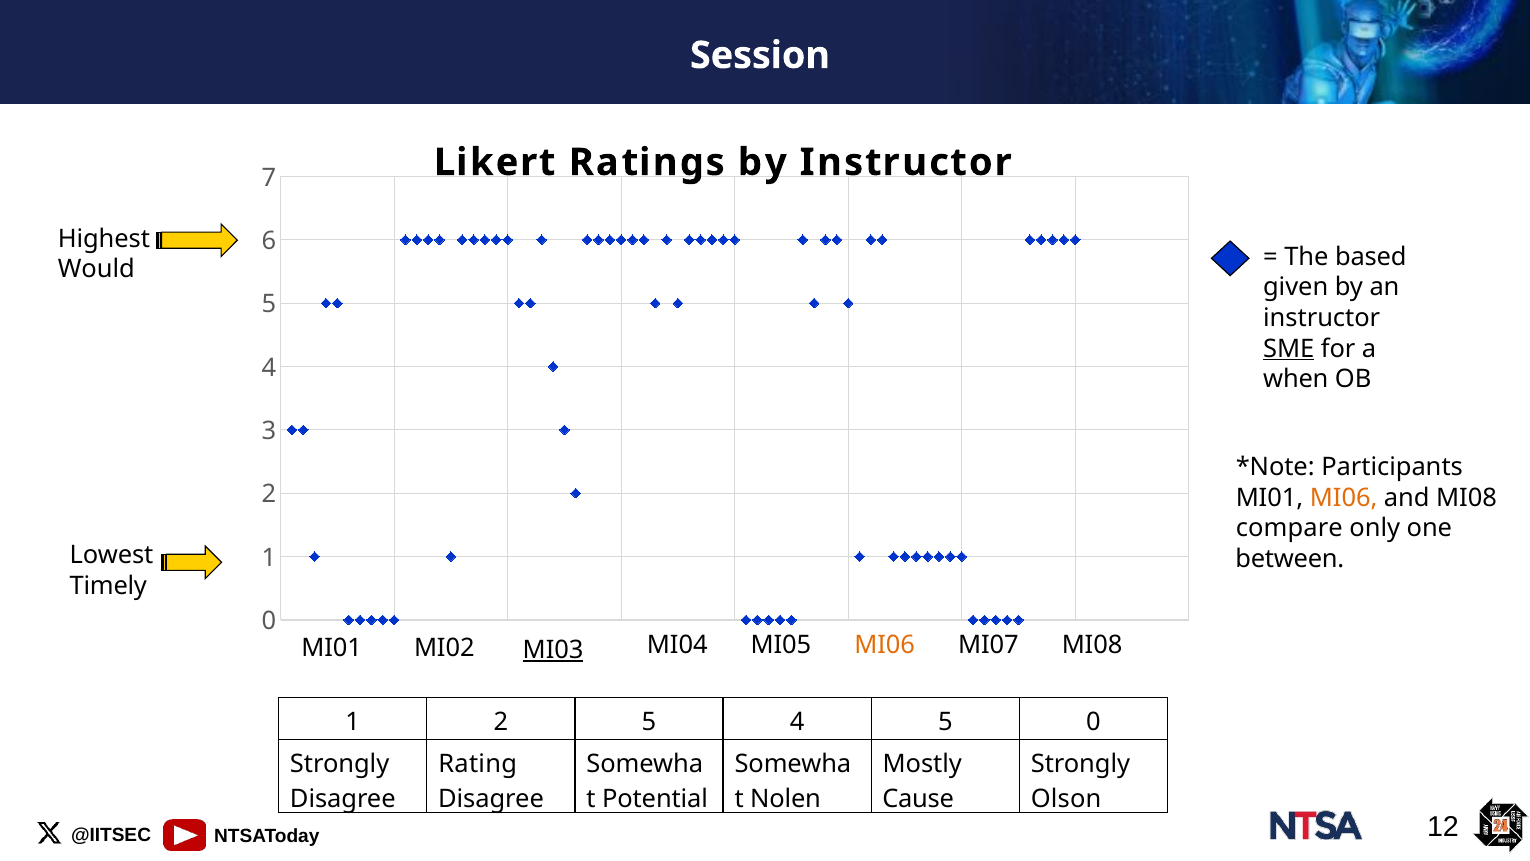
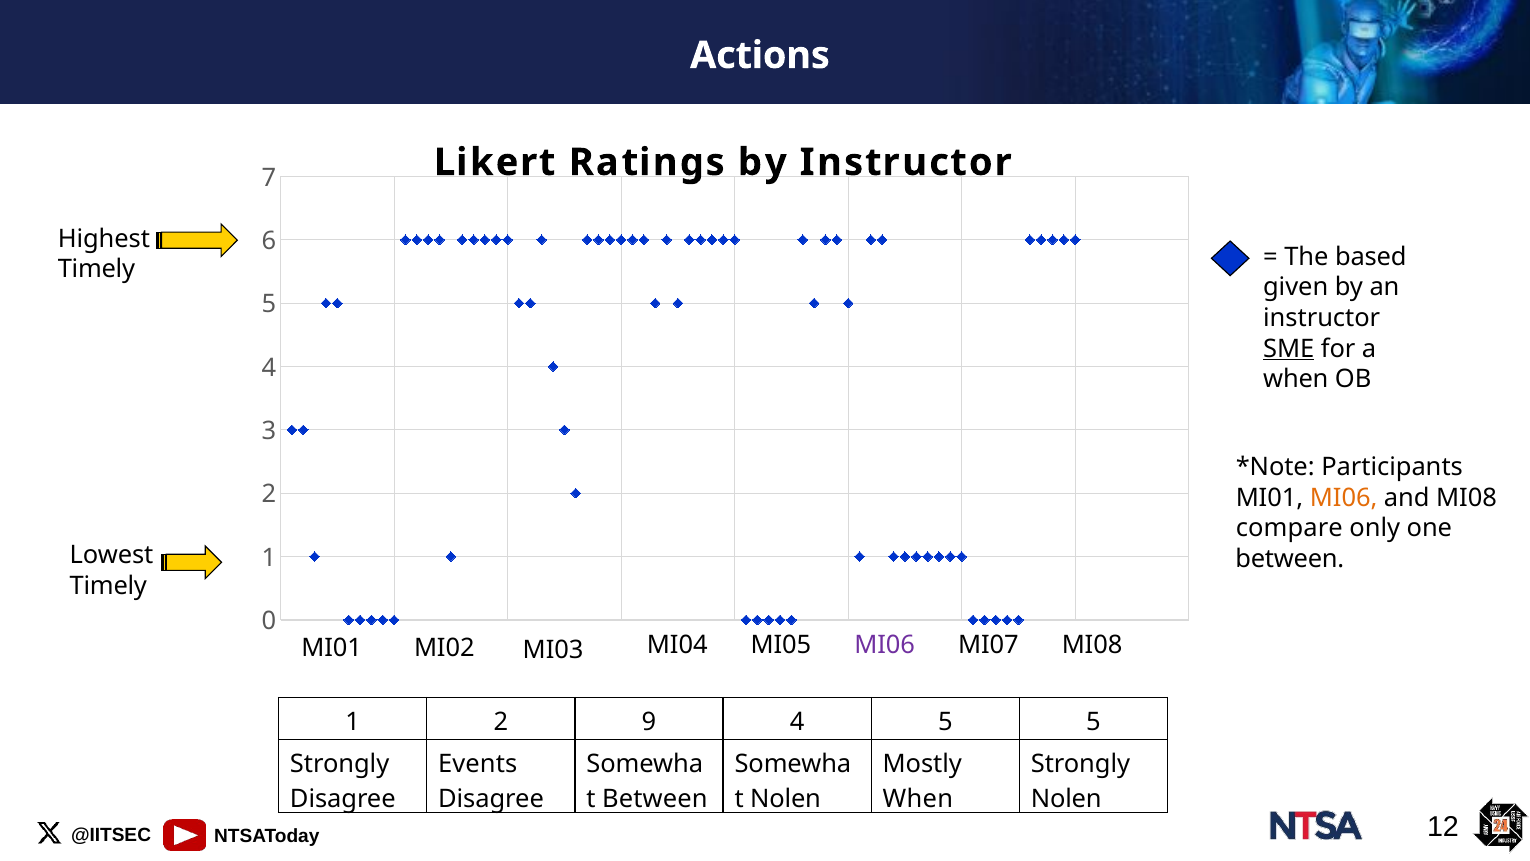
Session: Session -> Actions (760, 55)
Would: Would -> Timely (96, 269)
MI03 underline: present -> none (553, 650)
MI06 colour: orange -> purple (885, 645)
2 5: 5 -> 9 (649, 722)
5 0: 0 -> 5 (1094, 722)
Rating: Rating -> Events (478, 764)
Potential: Potential -> Between (655, 798)
Cause: Cause -> When (918, 798)
Olson: Olson -> Nolen (1066, 798)
